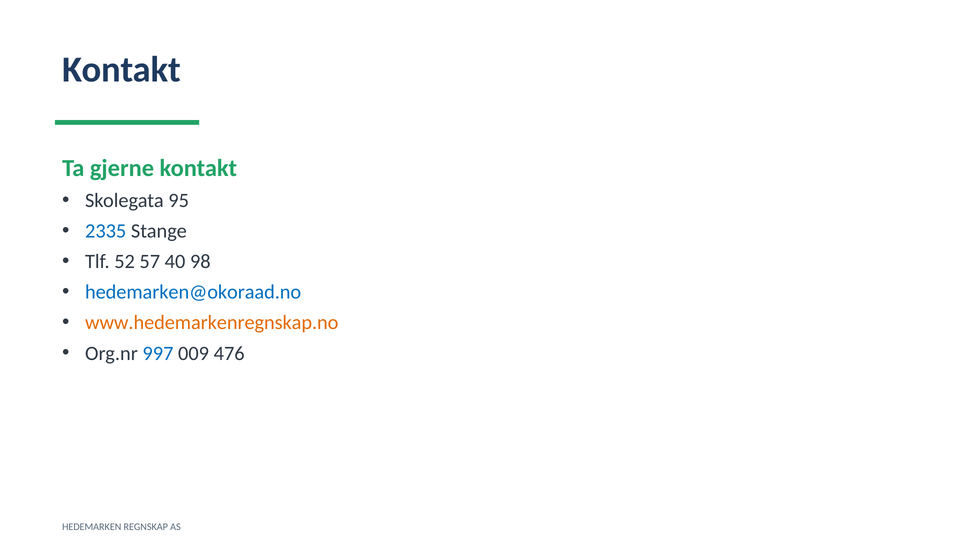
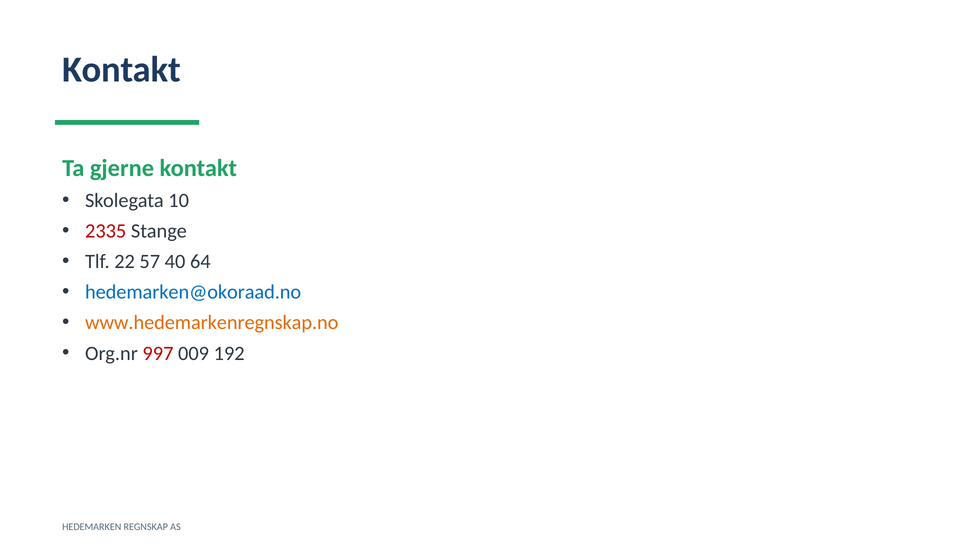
95: 95 -> 10 (179, 201)
2335 colour: blue -> red (106, 231)
52: 52 -> 22 (125, 262)
98: 98 -> 64 (200, 262)
997 colour: blue -> red (158, 354)
476: 476 -> 192 (229, 354)
